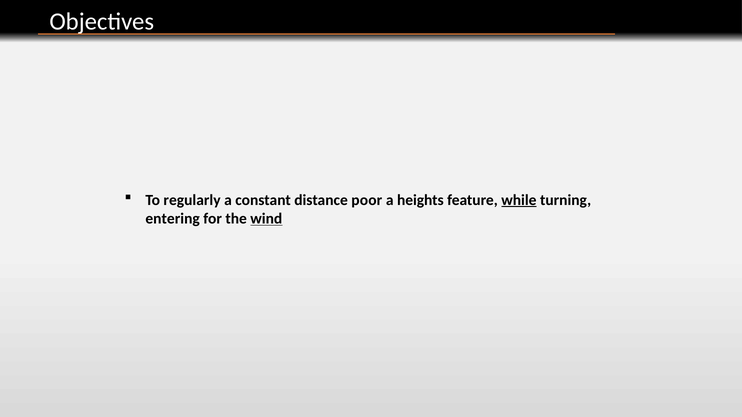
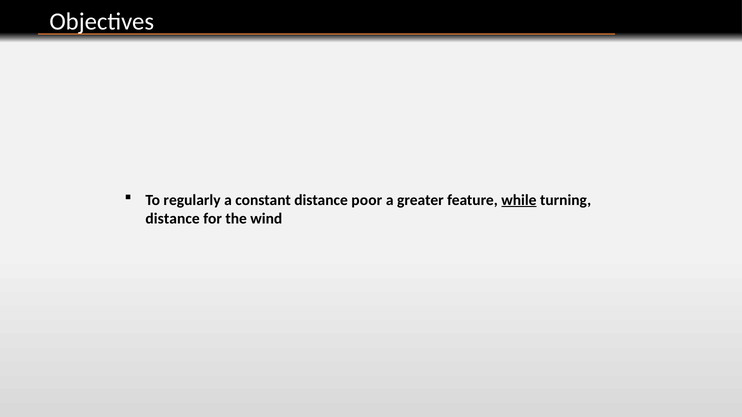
heights: heights -> greater (420, 200)
entering: entering -> distance (173, 219)
wind underline: present -> none (266, 219)
